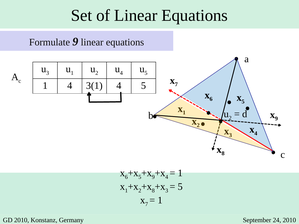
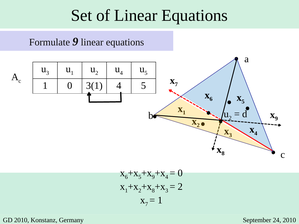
1 4: 4 -> 0 (70, 86)
1: 1 -> 0 (180, 173)
5: 5 -> 2 (180, 187)
